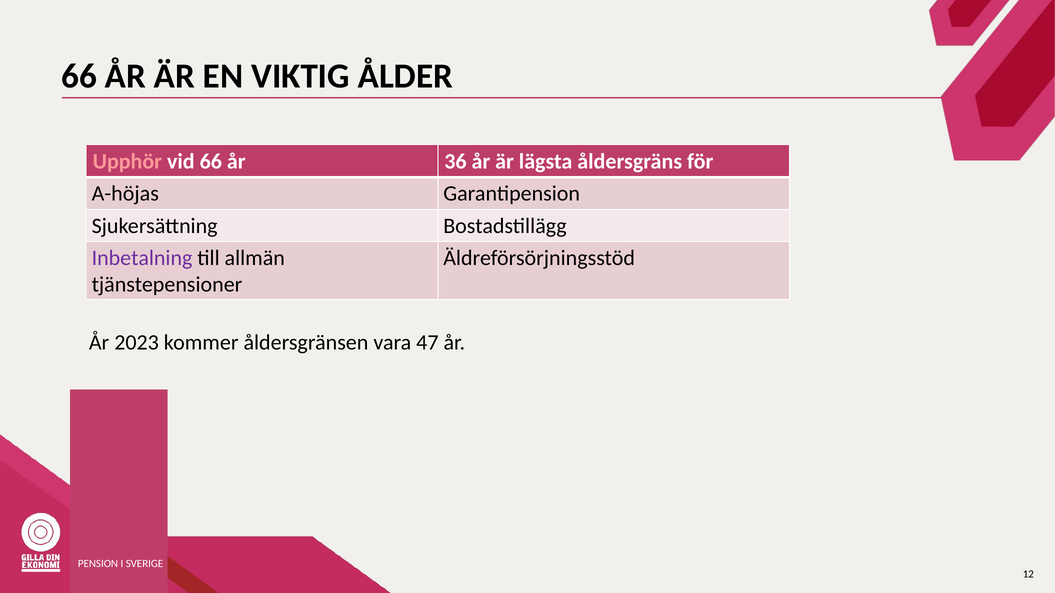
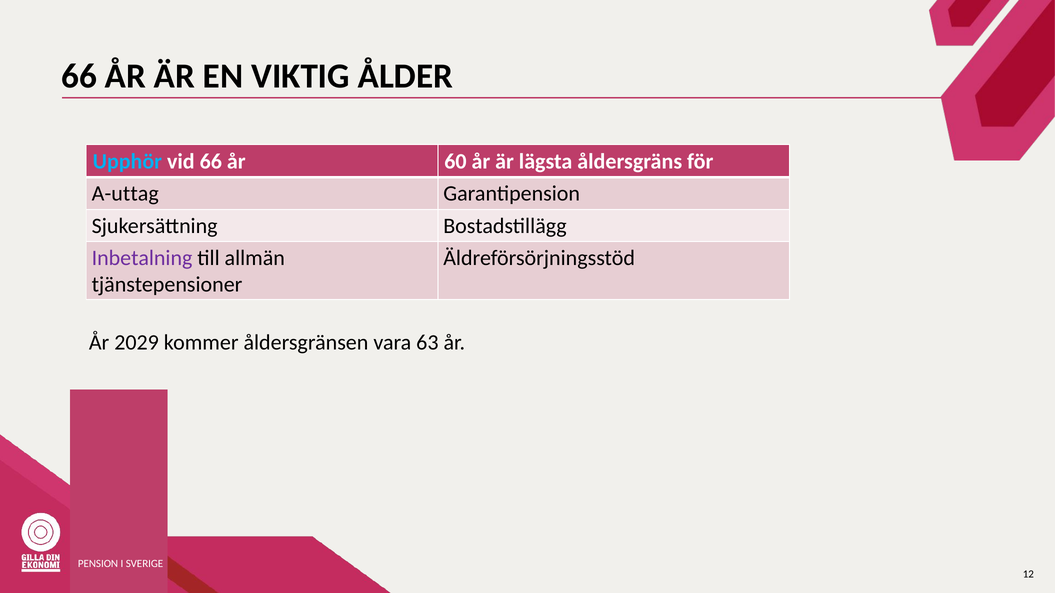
Upphör colour: pink -> light blue (127, 161)
36: 36 -> 60 (455, 161)
A-höjas: A-höjas -> A-uttag (125, 194)
2023: 2023 -> 2029 (137, 343)
47: 47 -> 63 (427, 343)
